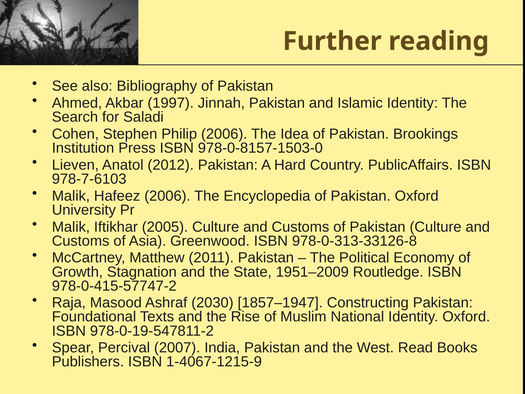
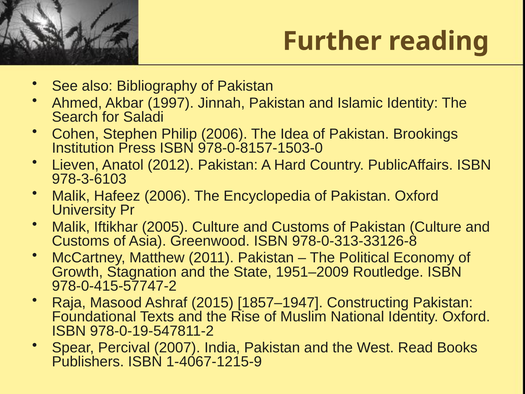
978-7-6103: 978-7-6103 -> 978-3-6103 (89, 179)
2030: 2030 -> 2015 (212, 303)
